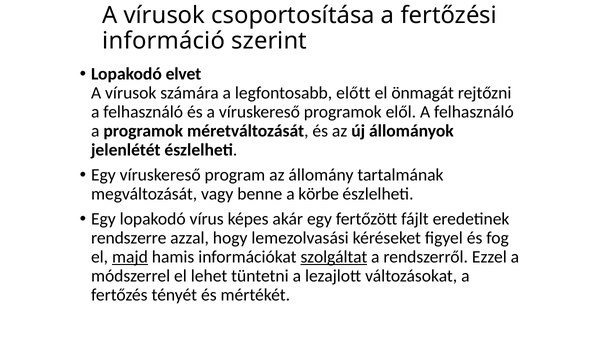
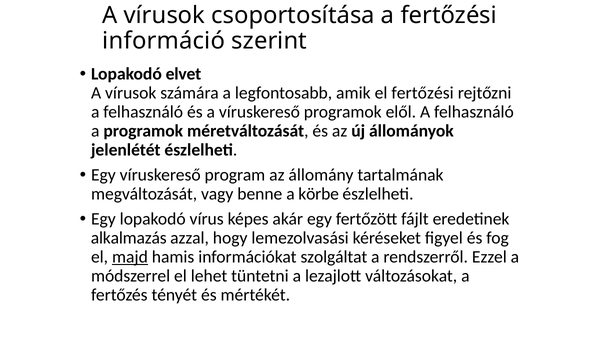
előtt: előtt -> amik (353, 93)
el önmagát: önmagát -> fertőzési (423, 93)
rendszerre: rendszerre -> alkalmazás (129, 239)
szolgáltat underline: present -> none (334, 258)
